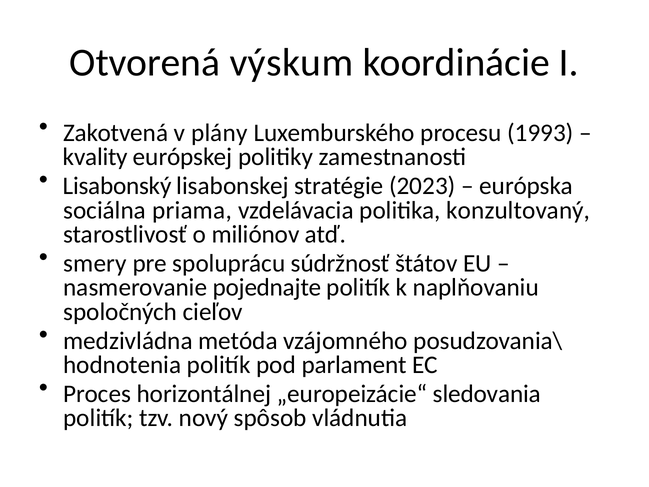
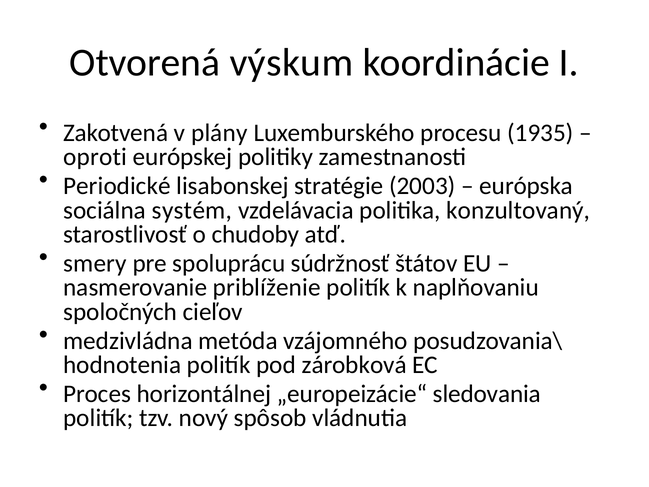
1993: 1993 -> 1935 (540, 133)
kvality: kvality -> oproti (95, 157)
Lisabonský: Lisabonský -> Periodické (117, 186)
2023: 2023 -> 2003 (422, 186)
priama: priama -> systém (192, 210)
miliónov: miliónov -> chudoby (255, 234)
pojednajte: pojednajte -> priblíženie (267, 287)
parlament: parlament -> zárobková (354, 365)
